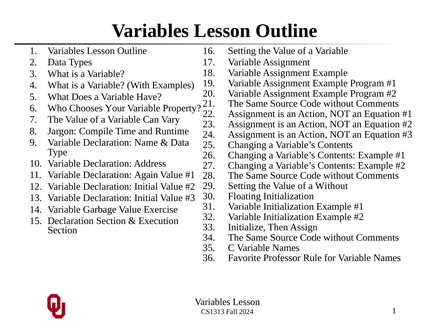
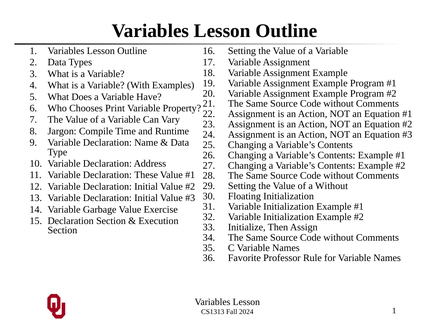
Your: Your -> Print (115, 108)
Again: Again -> These (146, 175)
